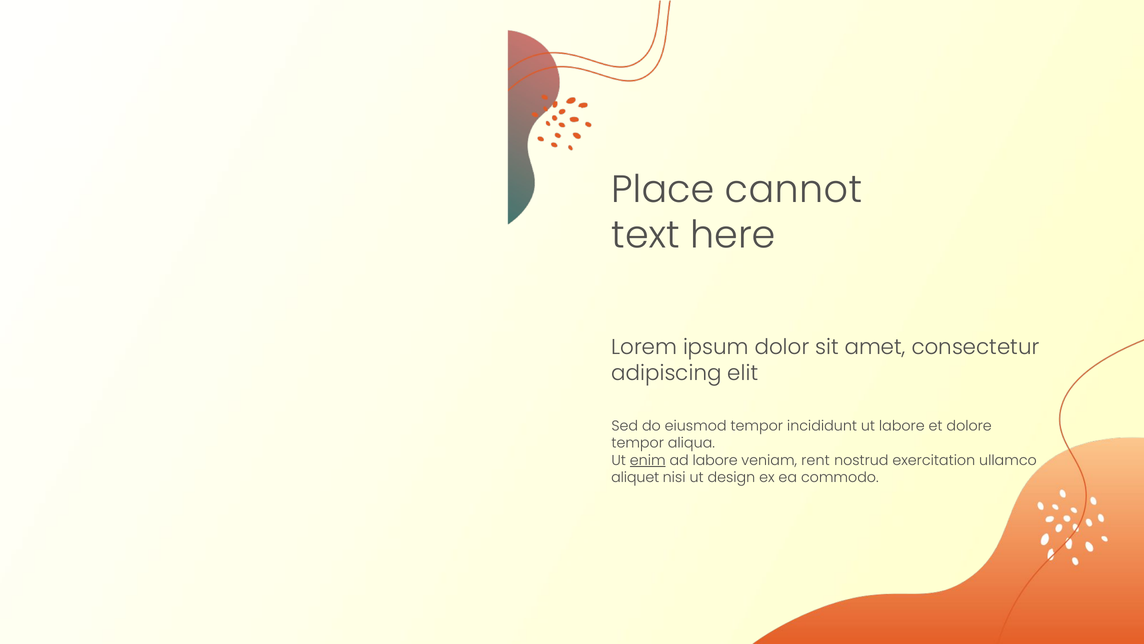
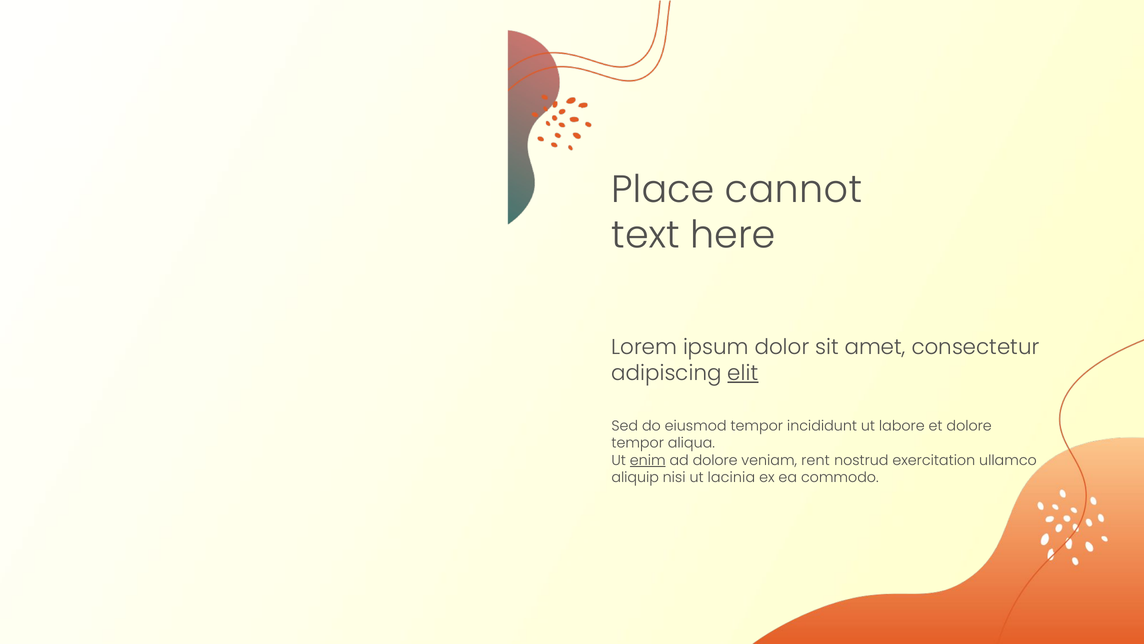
elit underline: none -> present (743, 373)
ad labore: labore -> dolore (715, 460)
aliquet: aliquet -> aliquip (635, 477)
design: design -> lacinia (731, 477)
